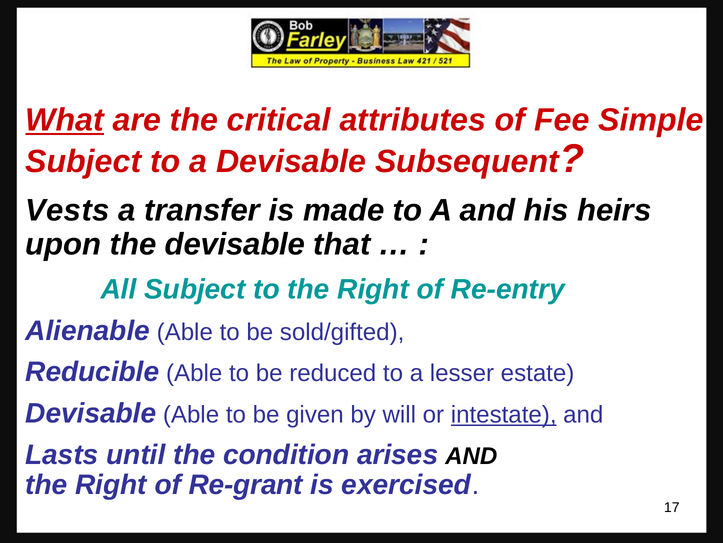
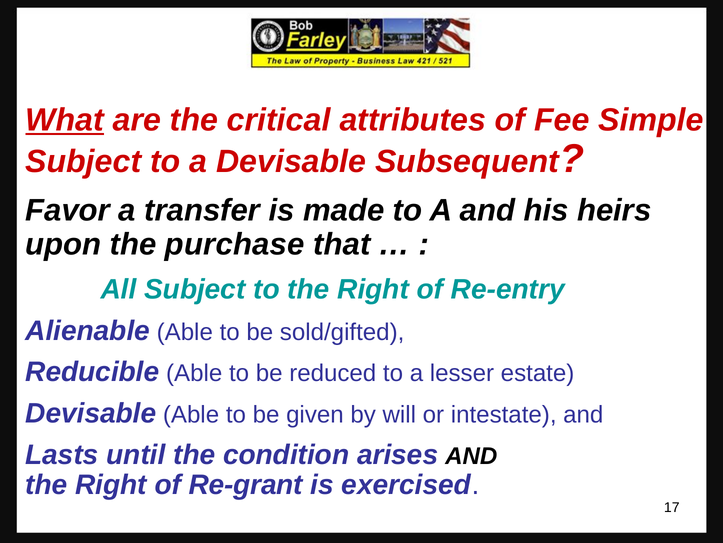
Vests: Vests -> Favor (68, 210)
the devisable: devisable -> purchase (235, 244)
intestate underline: present -> none (504, 414)
